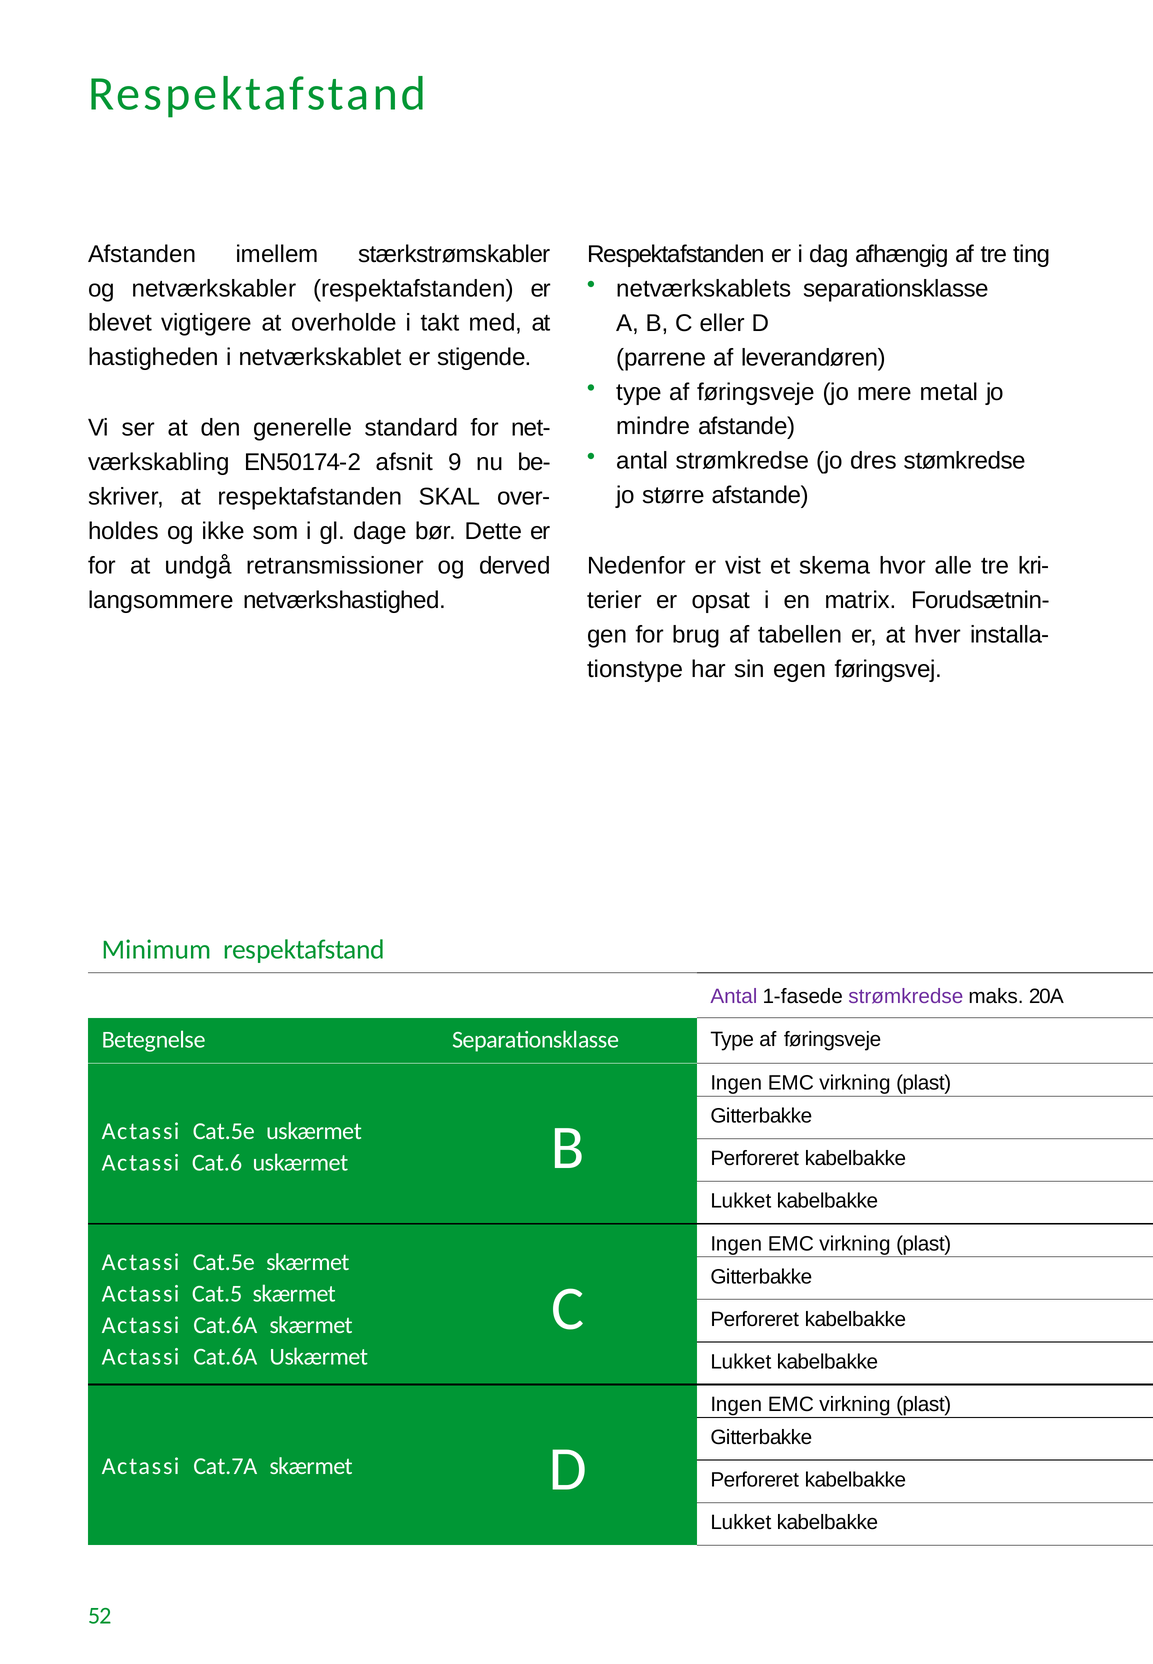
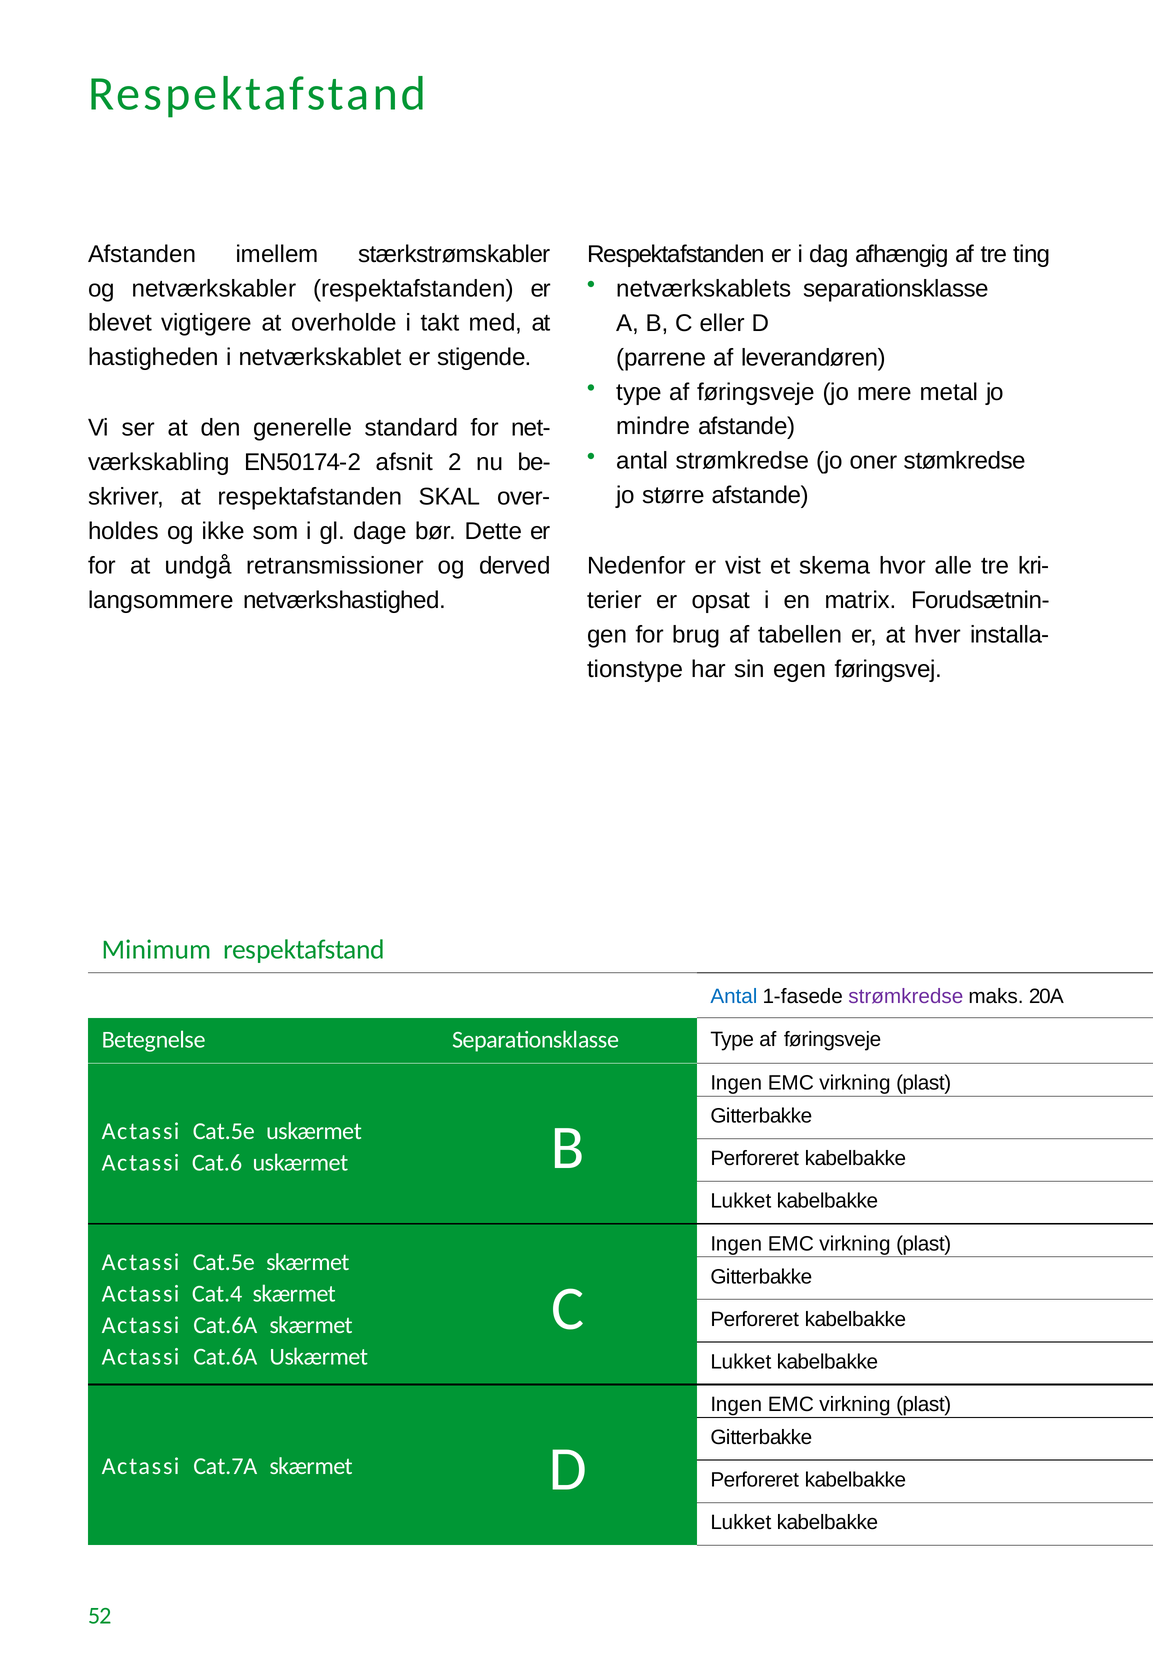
dres: dres -> oner (874, 461)
9: 9 -> 2 (455, 462)
Antal colour: purple -> blue (734, 996)
Cat.5: Cat.5 -> Cat.4 (217, 1293)
